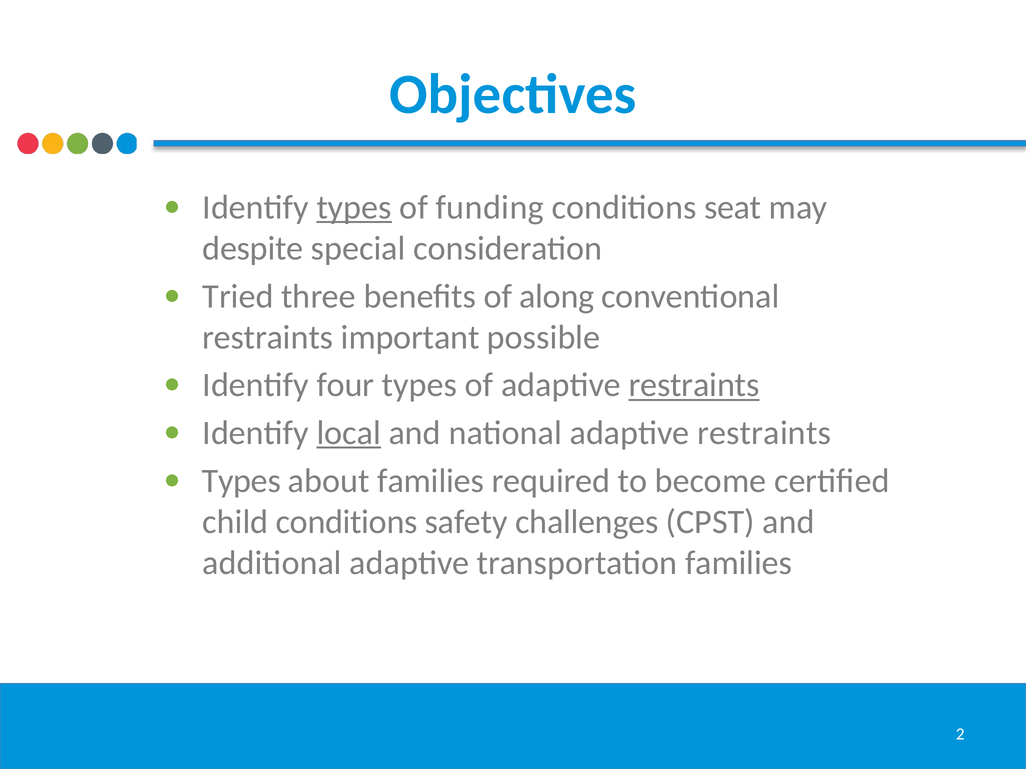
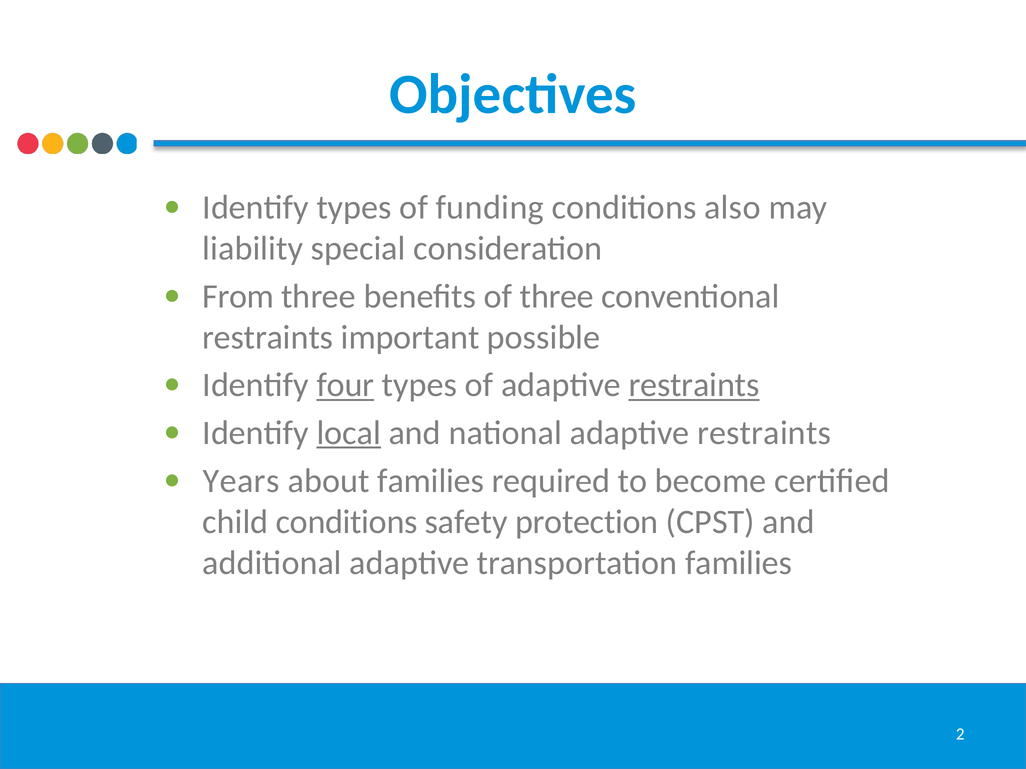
types underline: present -> none (354, 208)
seat: seat -> also (732, 208)
despite: despite -> liability (253, 249)
Tried: Tried -> From (238, 296)
of along: along -> three (557, 296)
four underline: none -> present (345, 385)
Types: Types -> Years (241, 481)
challenges: challenges -> protection (587, 522)
